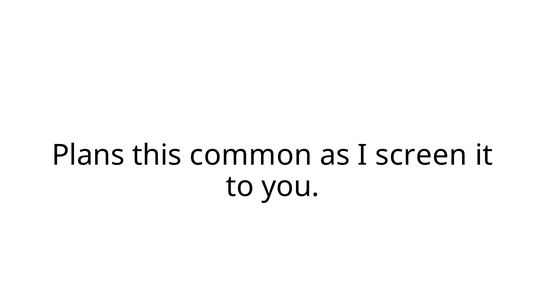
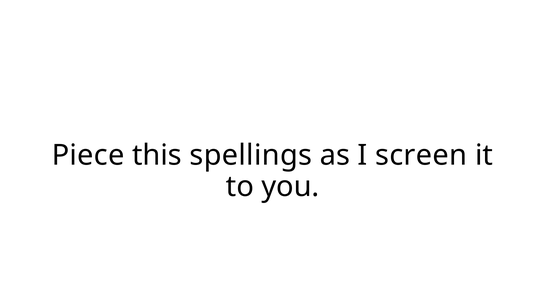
Plans: Plans -> Piece (88, 155)
common: common -> spellings (251, 155)
